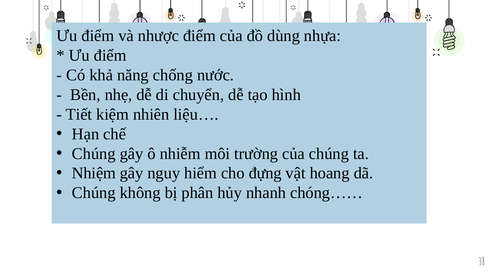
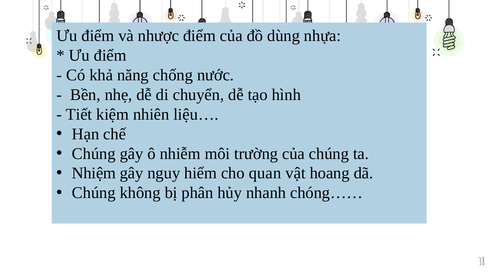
đựng: đựng -> quan (265, 173)
